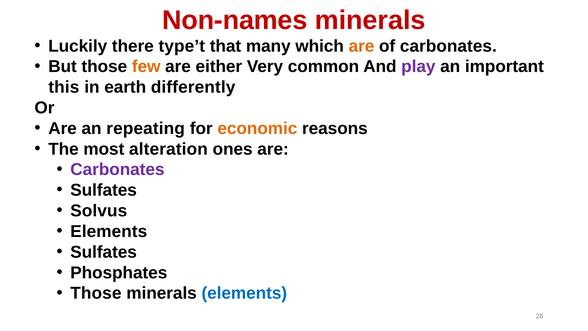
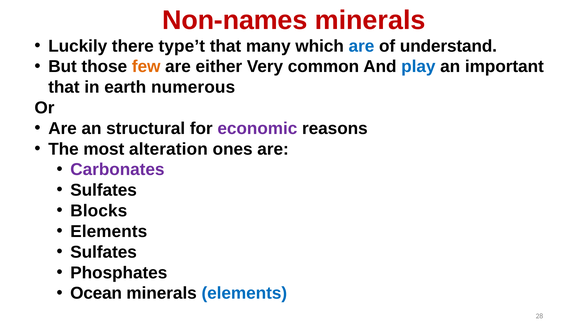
are colour: orange -> blue (361, 46)
of carbonates: carbonates -> understand (448, 46)
play colour: purple -> blue (418, 67)
this: this -> that (64, 87)
differently: differently -> numerous (193, 87)
repeating: repeating -> structural (146, 128)
economic colour: orange -> purple (257, 128)
Solvus: Solvus -> Blocks (99, 211)
Those: Those -> Ocean (96, 293)
